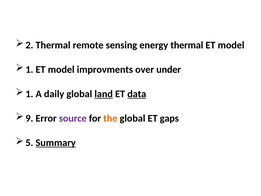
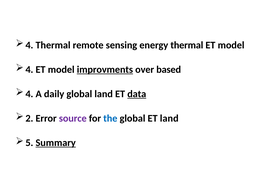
2: 2 -> 4 (29, 45)
1: 1 -> 4 (29, 69)
improvments underline: none -> present (105, 69)
under: under -> based (169, 69)
1: 1 -> 4 (29, 94)
land underline: present -> none (104, 94)
9: 9 -> 2 (29, 118)
the colour: orange -> blue (110, 118)
ET gaps: gaps -> land (169, 118)
